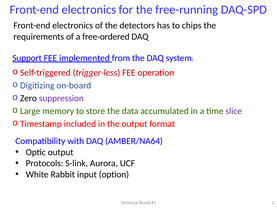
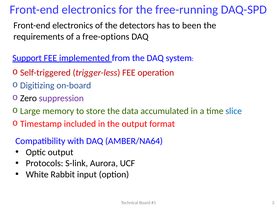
chips: chips -> been (192, 25)
free-ordered: free-ordered -> free-options (106, 37)
slice colour: purple -> blue (234, 111)
